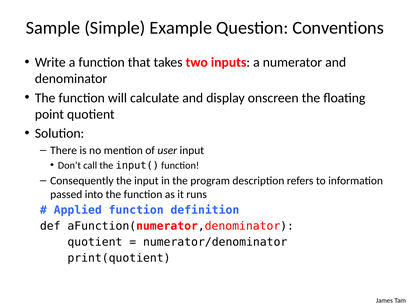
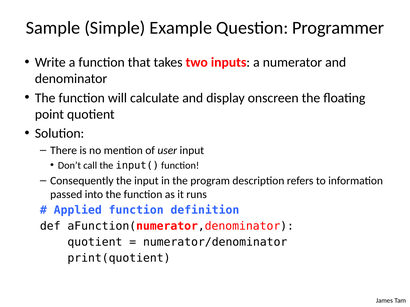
Conventions: Conventions -> Programmer (338, 28)
